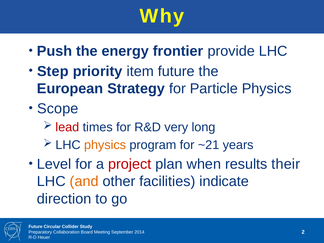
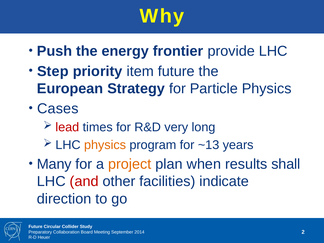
Scope: Scope -> Cases (58, 109)
~21: ~21 -> ~13 (209, 145)
Level: Level -> Many (54, 164)
project colour: red -> orange (130, 164)
their: their -> shall (286, 164)
and colour: orange -> red (84, 181)
